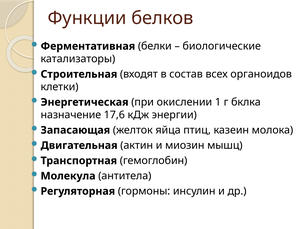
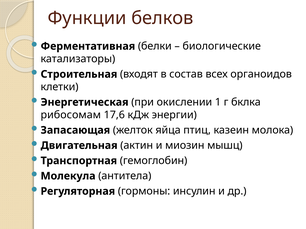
назначение: назначение -> рибосомам (71, 115)
